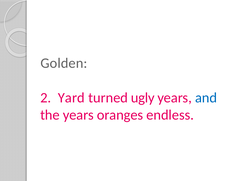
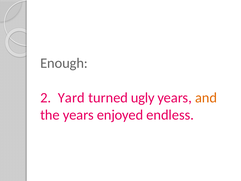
Golden: Golden -> Enough (64, 63)
and colour: blue -> orange (206, 98)
oranges: oranges -> enjoyed (120, 115)
